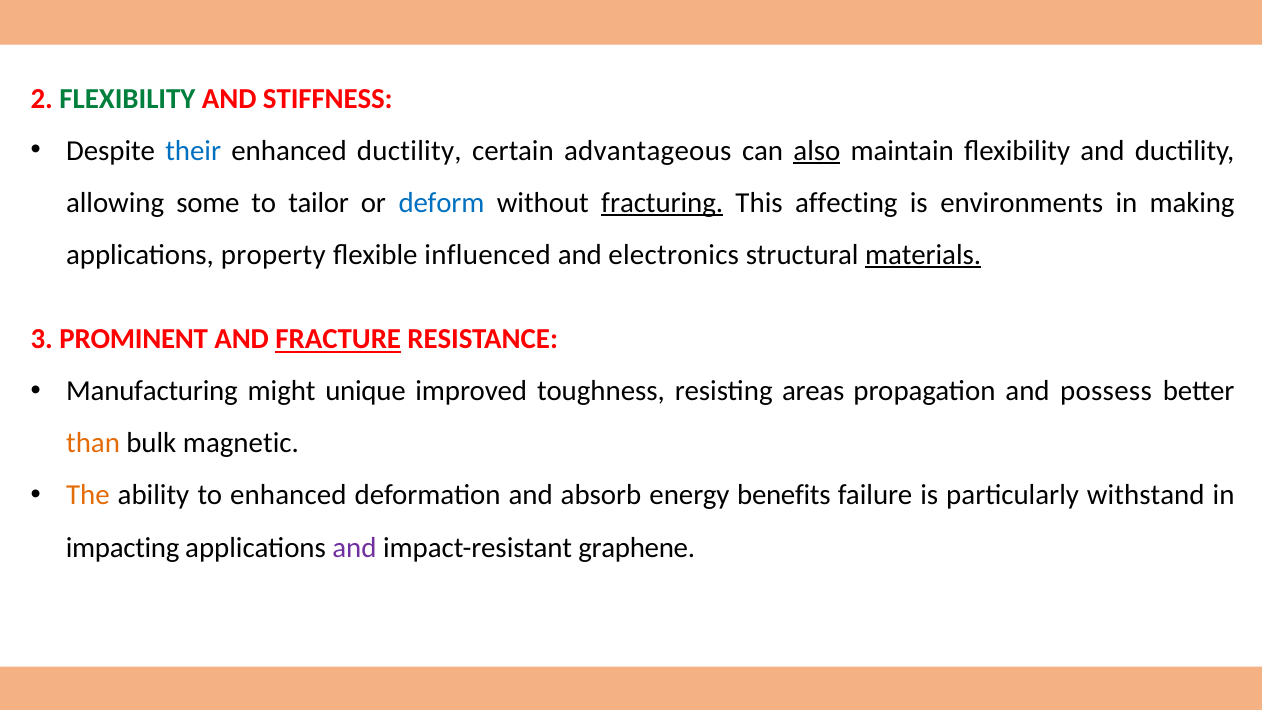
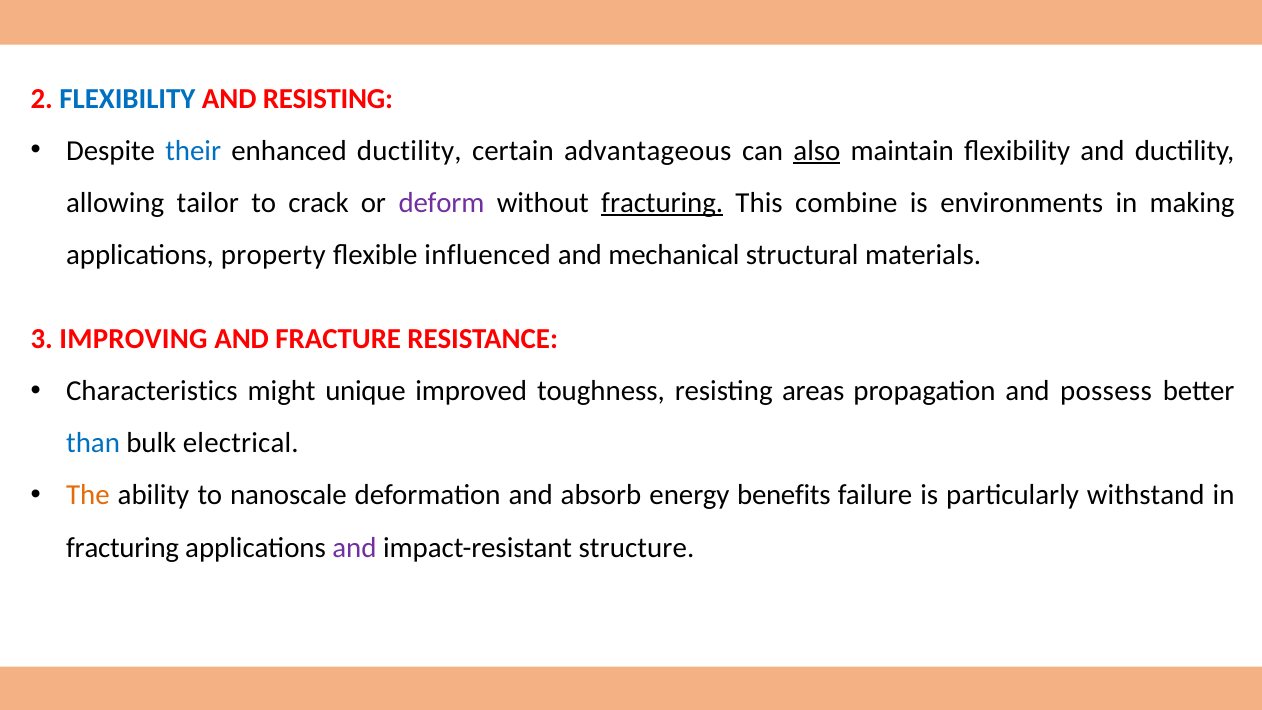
FLEXIBILITY colour: green -> blue (127, 99)
AND STIFFNESS: STIFFNESS -> RESISTING (328, 99)
some: some -> tailor (208, 203)
tailor: tailor -> crack (319, 203)
deform colour: blue -> purple (441, 203)
affecting: affecting -> combine (846, 203)
electronics: electronics -> mechanical (674, 255)
materials underline: present -> none (923, 255)
PROMINENT: PROMINENT -> IMPROVING (134, 339)
FRACTURE underline: present -> none (338, 339)
Manufacturing: Manufacturing -> Characteristics (152, 391)
than colour: orange -> blue (93, 443)
magnetic: magnetic -> electrical (241, 443)
to enhanced: enhanced -> nanoscale (288, 495)
impacting: impacting -> fracturing (123, 547)
graphene: graphene -> structure (636, 547)
